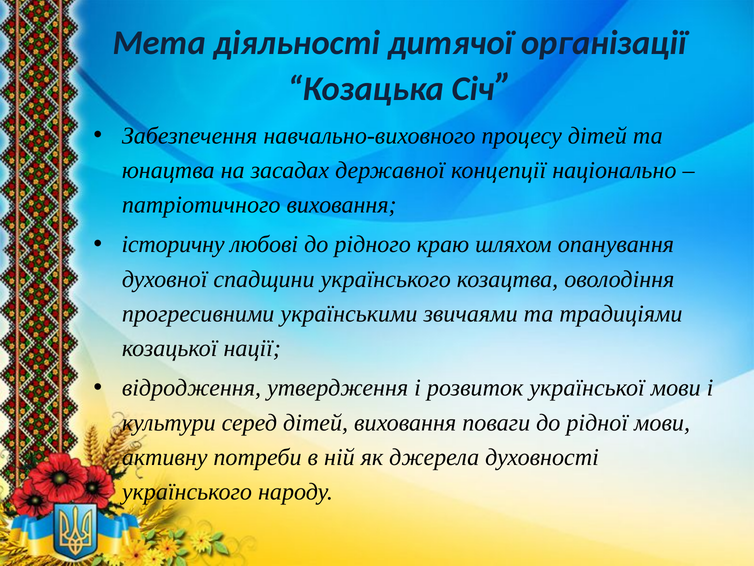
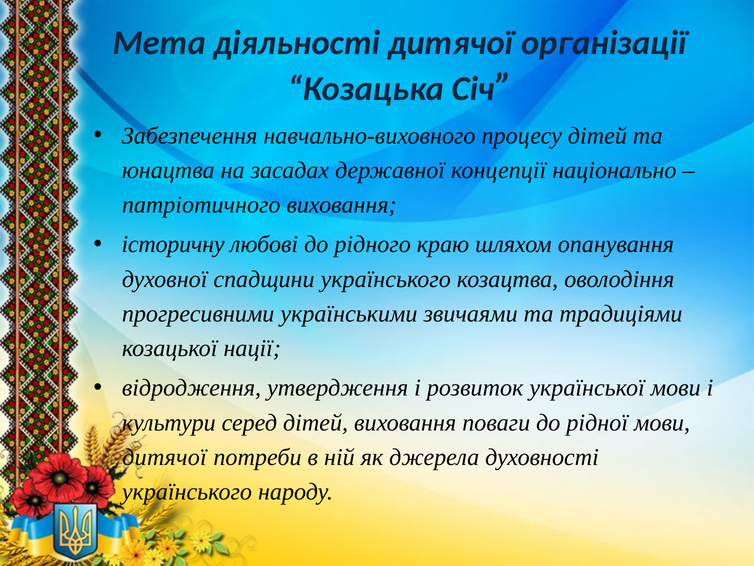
активну: активну -> дитячої (165, 457)
